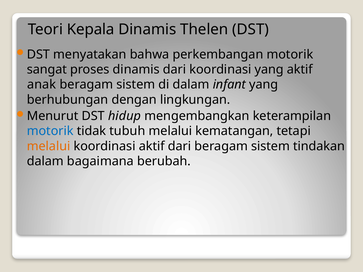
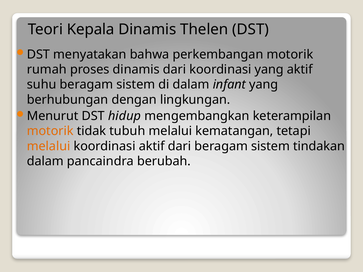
sangat: sangat -> rumah (47, 70)
anak: anak -> suhu (42, 85)
motorik colour: blue -> orange (50, 131)
bagaimana: bagaimana -> pancaindra (100, 161)
